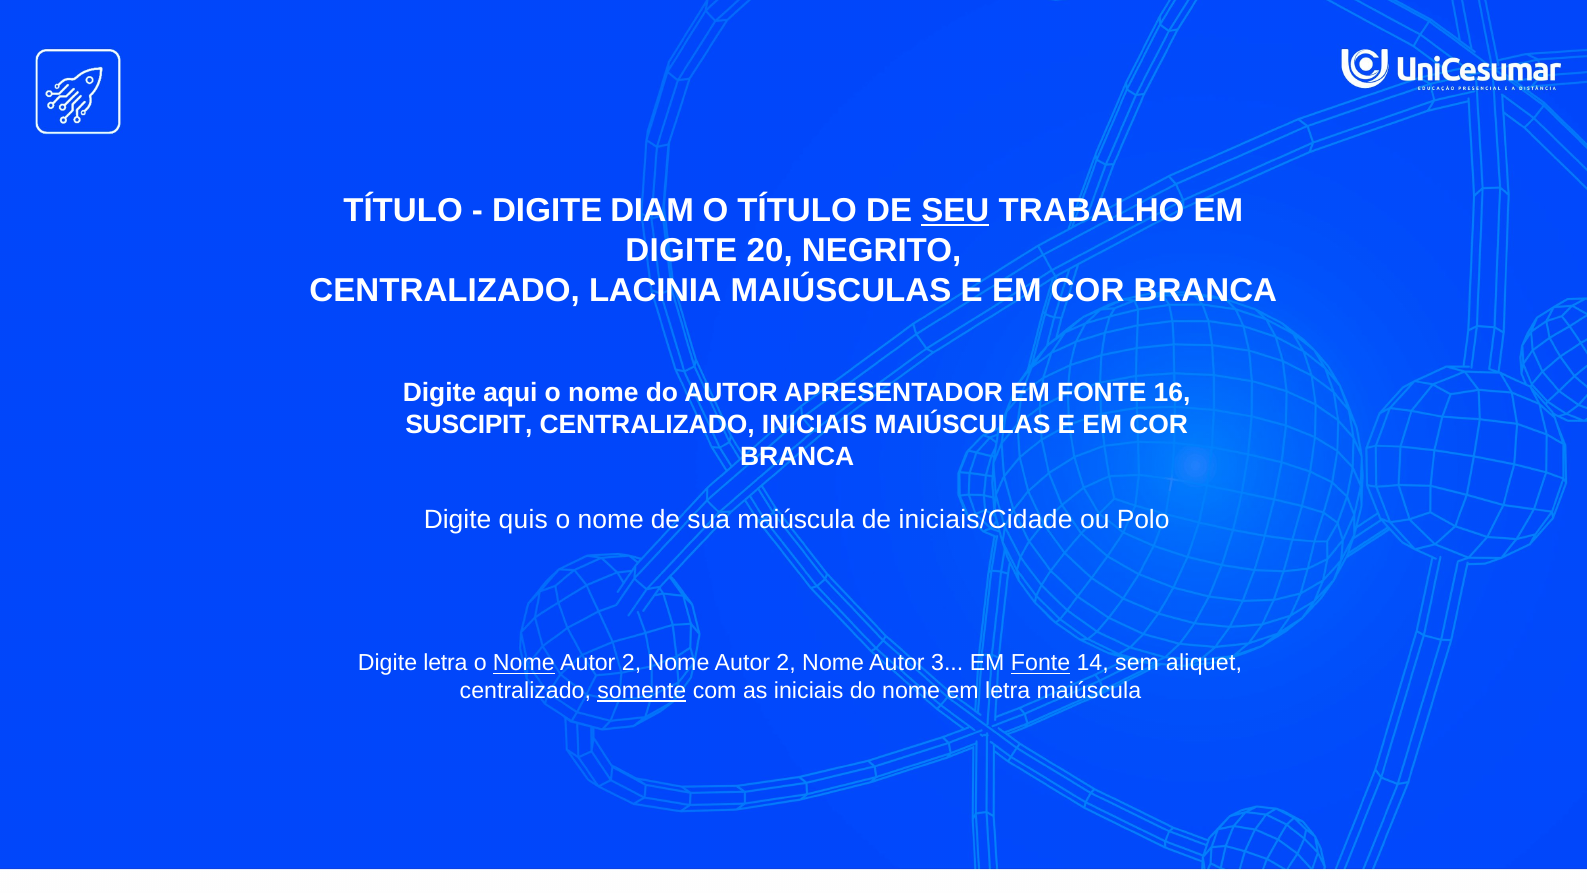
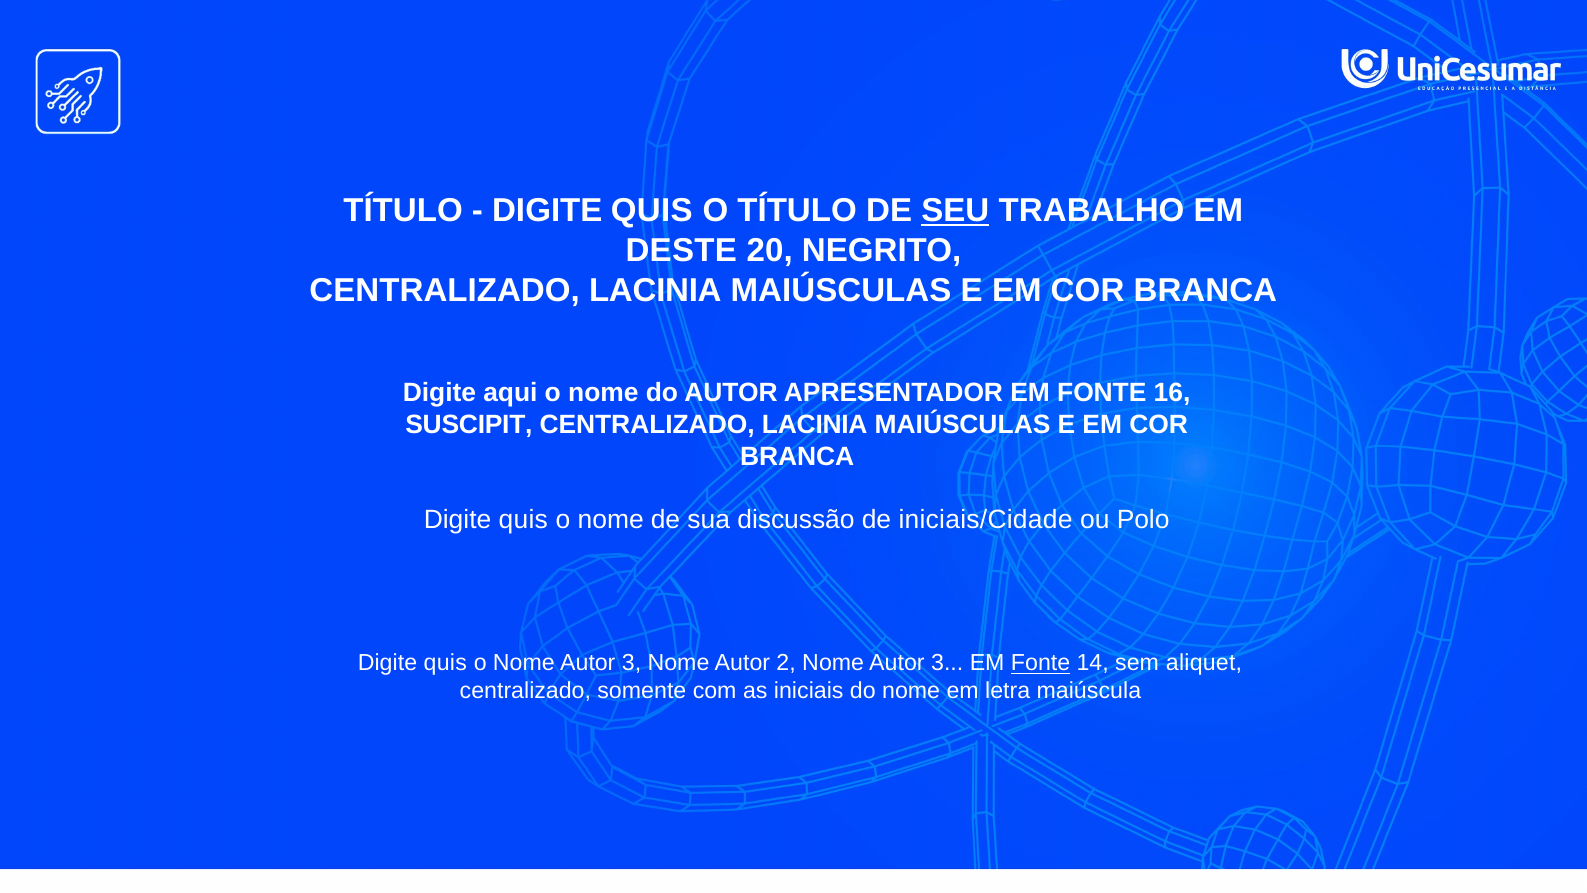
DIAM: DIAM -> QUIS (652, 211)
DIGITE: DIGITE -> DESTE (681, 251)
INICIAIS: INICIAIS -> LACINIA (815, 425)
sua maiúscula: maiúscula -> discussão (796, 520)
letra: letra -> quis (445, 663)
Nome underline: present -> none (524, 663)
2: 2 -> 3 (632, 663)
somente underline: present -> none (642, 691)
